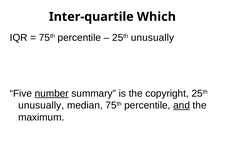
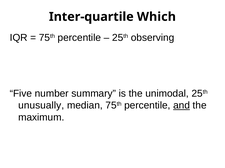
unusually: unusually -> observing (153, 38)
number underline: present -> none (52, 94)
copyright: copyright -> unimodal (167, 94)
